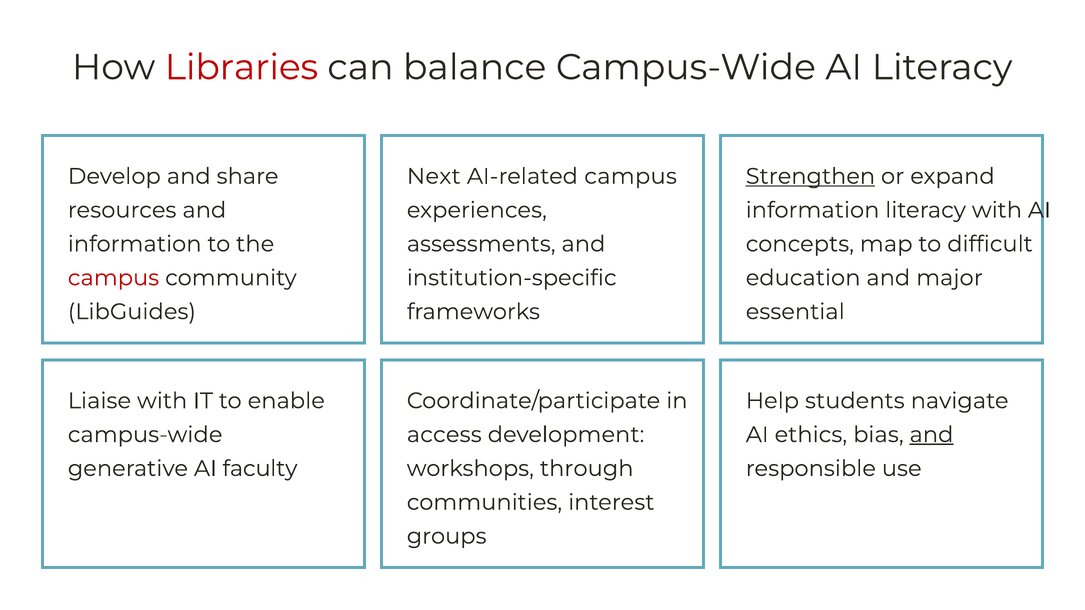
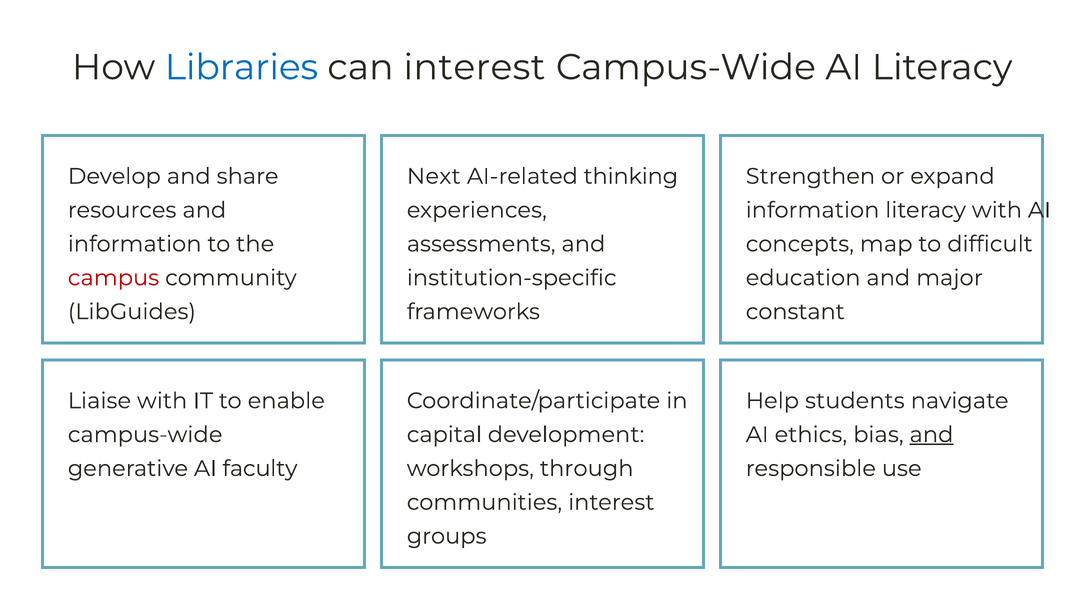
Libraries colour: red -> blue (241, 67)
can balance: balance -> interest (474, 67)
AI-related campus: campus -> thinking (631, 176)
Strengthen underline: present -> none (810, 176)
essential: essential -> constant (795, 312)
access: access -> capital (444, 435)
